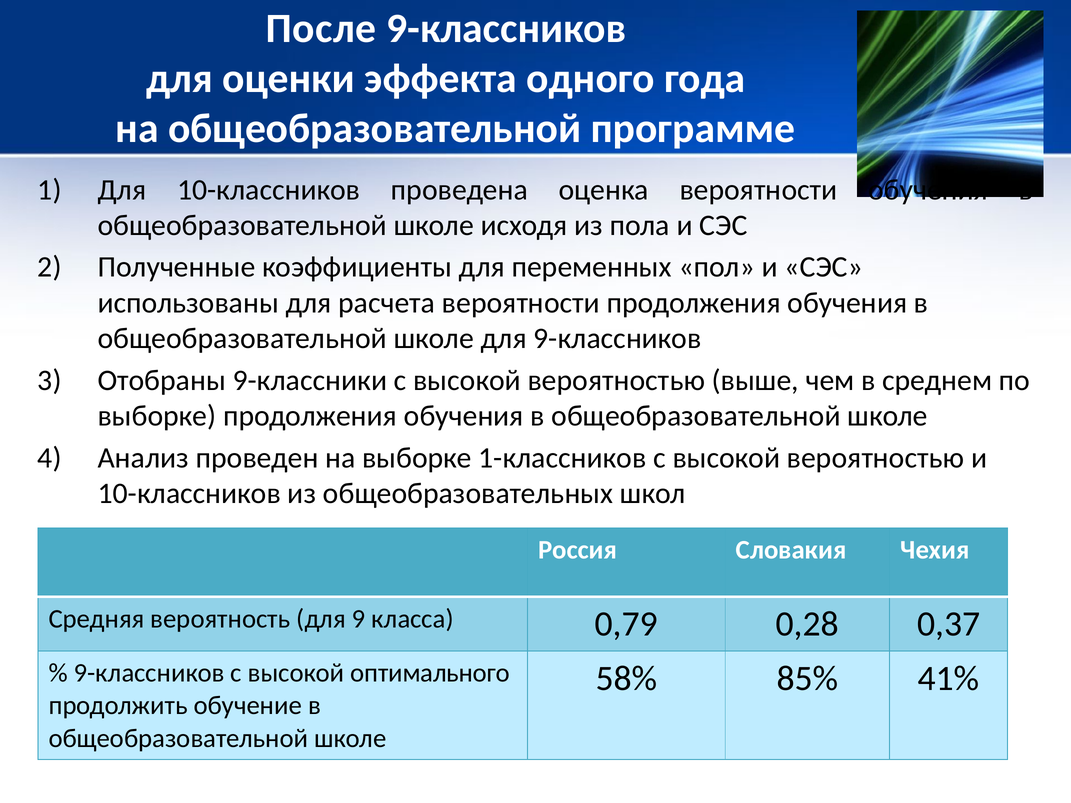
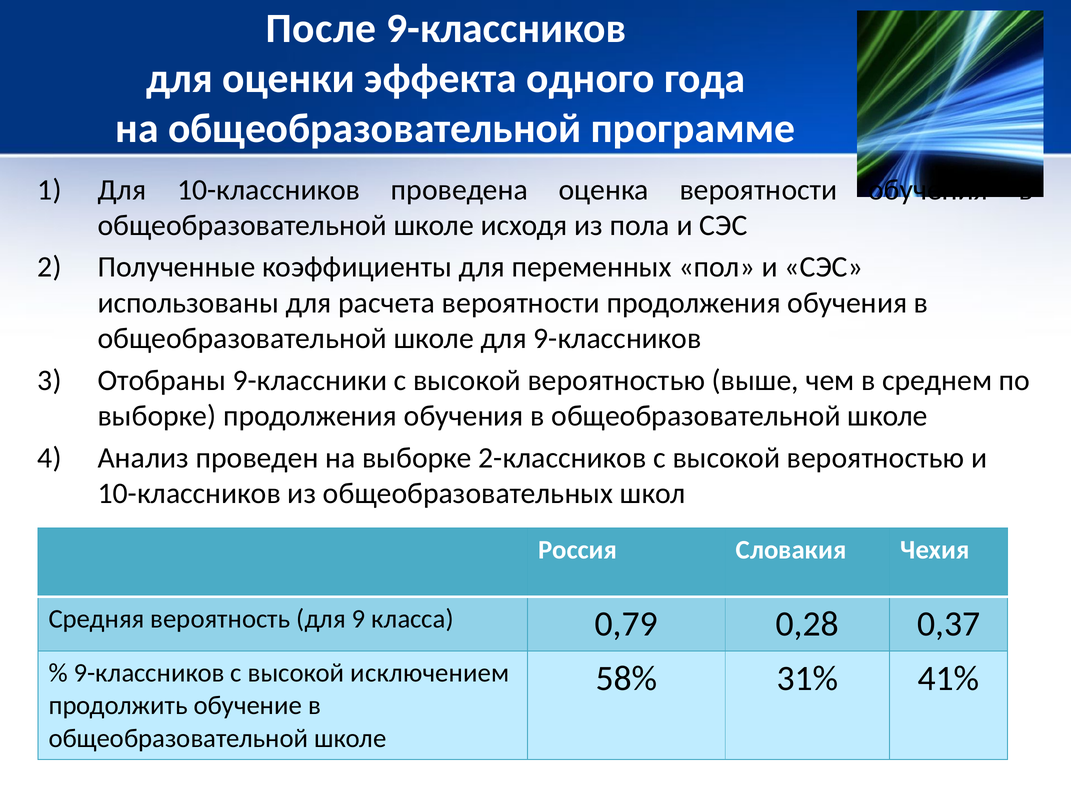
1-классников: 1-классников -> 2-классников (562, 458)
оптимального: оптимального -> исключением (430, 673)
85%: 85% -> 31% (807, 679)
